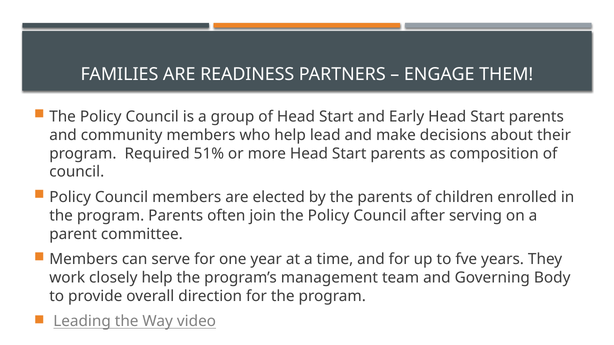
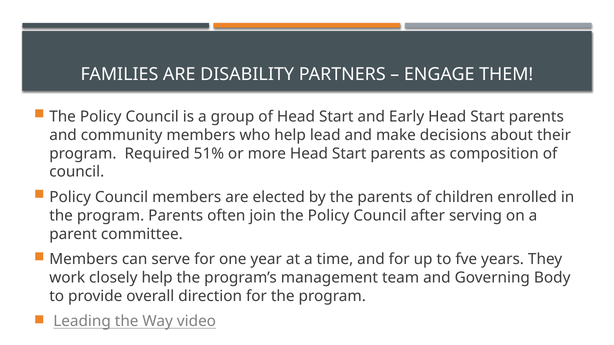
READINESS: READINESS -> DISABILITY (247, 75)
